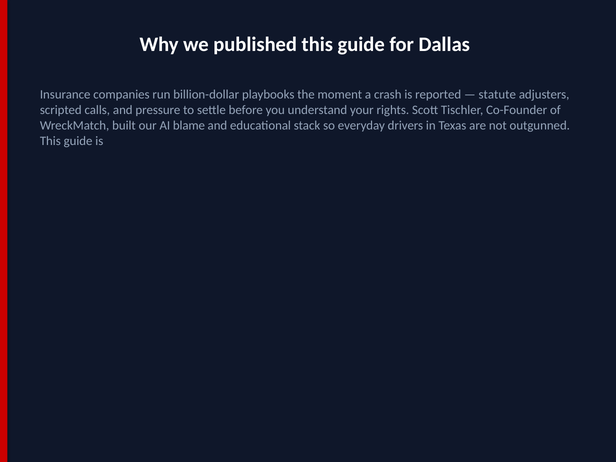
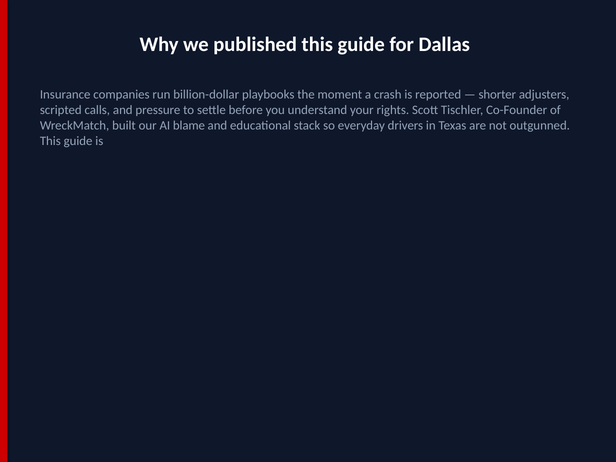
statute: statute -> shorter (497, 95)
